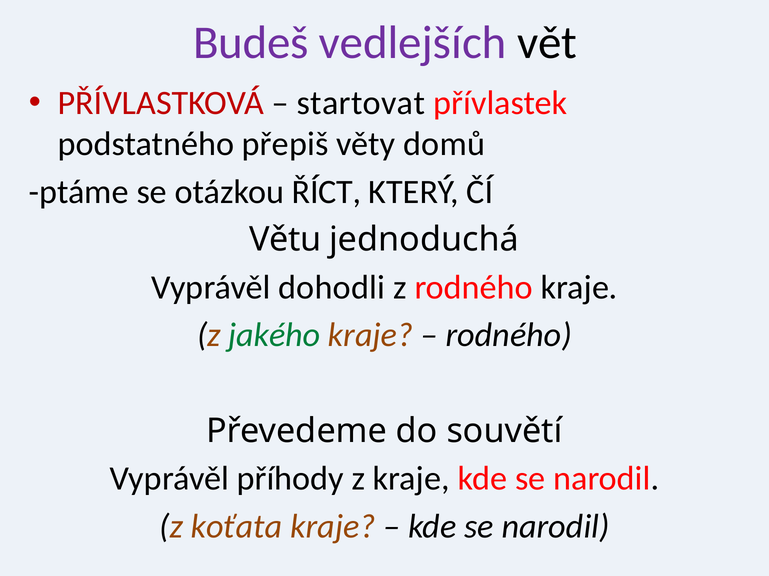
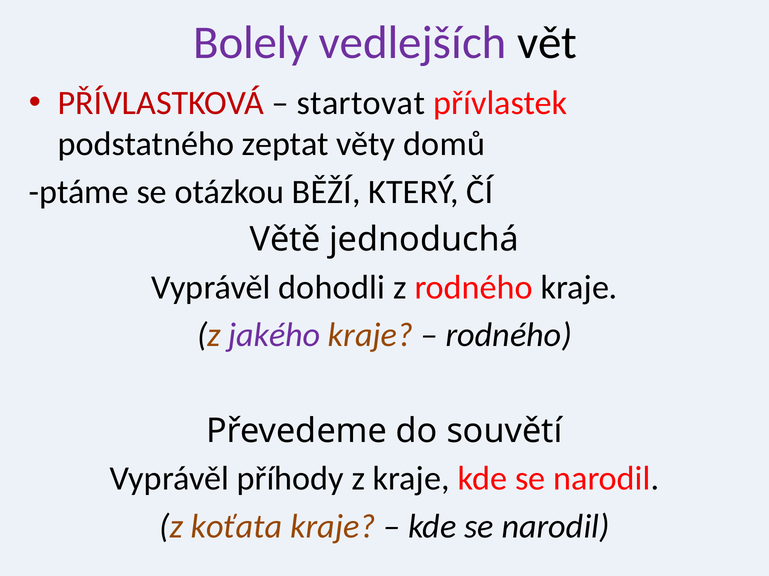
Budeš: Budeš -> Bolely (251, 43)
přepiš: přepiš -> zeptat (285, 144)
ŘÍCT: ŘÍCT -> BĚŽÍ (326, 192)
Větu: Větu -> Větě (285, 240)
jakého colour: green -> purple (274, 336)
